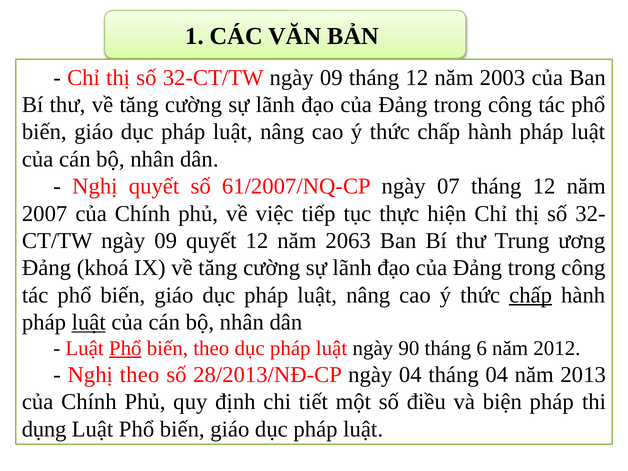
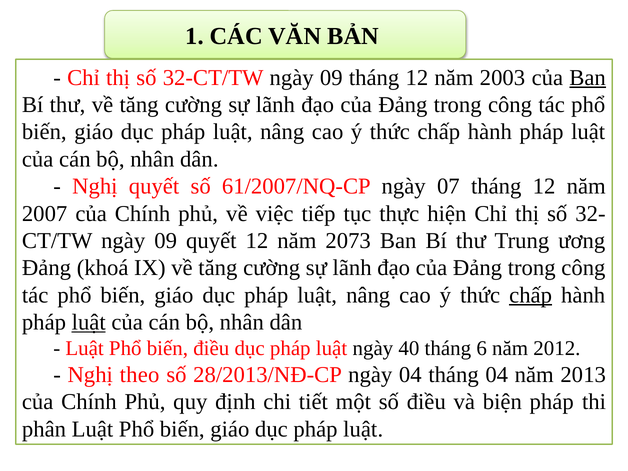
Ban underline: none -> present (588, 78)
2063: 2063 -> 2073 (348, 241)
Phổ underline: present -> none (125, 348)
biến theo: theo -> điều (211, 348)
90: 90 -> 40 (409, 348)
dụng: dụng -> phân (44, 429)
